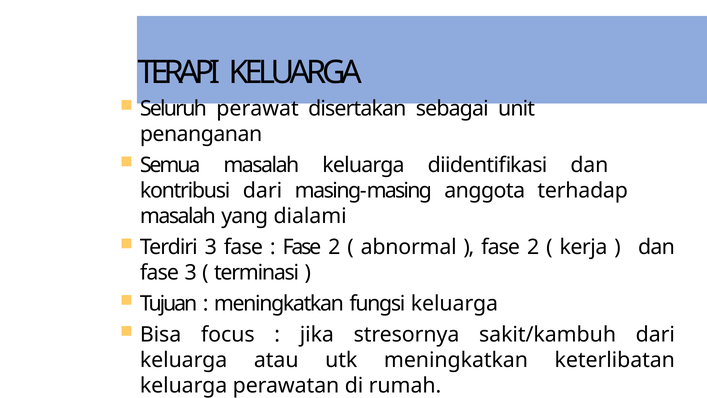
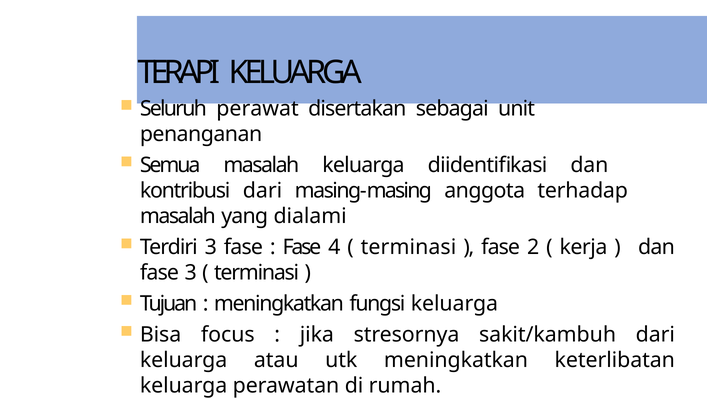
2: 2 -> 4 (334, 247)
abnormal: abnormal -> terminasi (408, 247)
